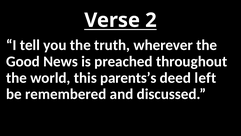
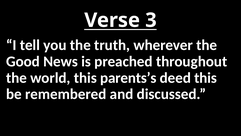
2: 2 -> 3 (151, 20)
deed left: left -> this (206, 78)
